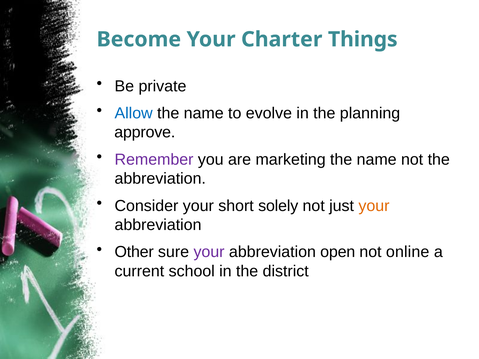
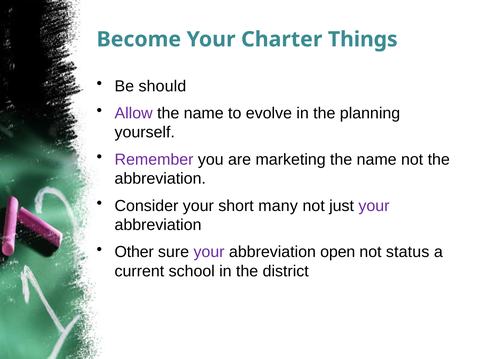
private: private -> should (162, 86)
Allow colour: blue -> purple (134, 113)
approve: approve -> yourself (145, 132)
solely: solely -> many (278, 206)
your colour: orange -> purple (374, 206)
online: online -> status (408, 252)
